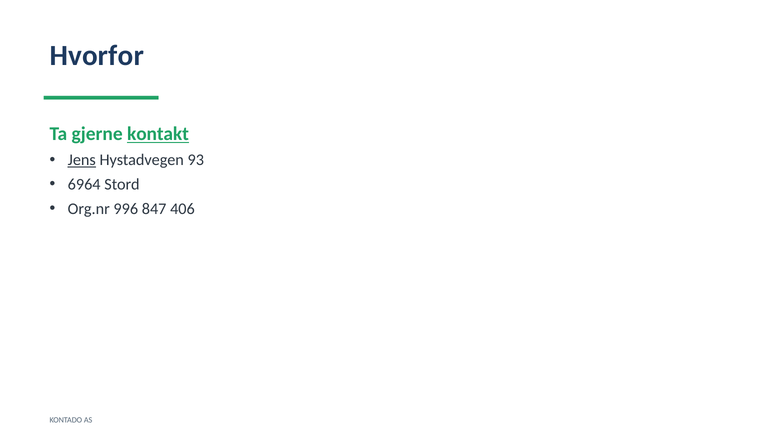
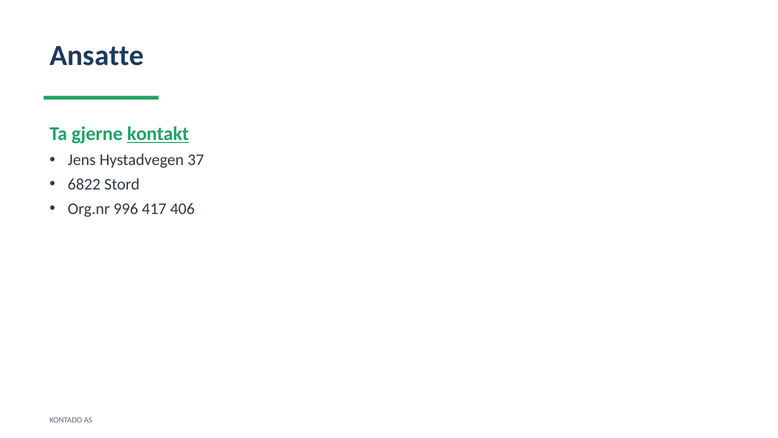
Hvorfor: Hvorfor -> Ansatte (97, 56)
Jens underline: present -> none (82, 160)
93: 93 -> 37 (196, 160)
6964: 6964 -> 6822 (84, 184)
847: 847 -> 417 (154, 209)
